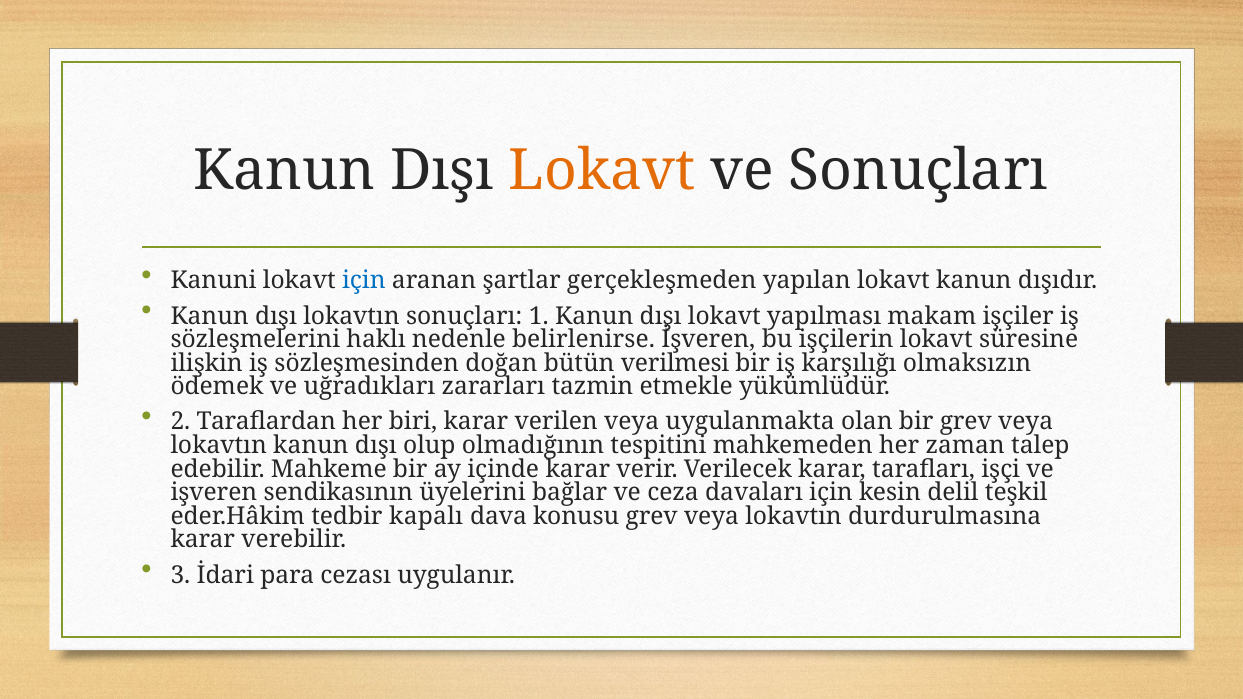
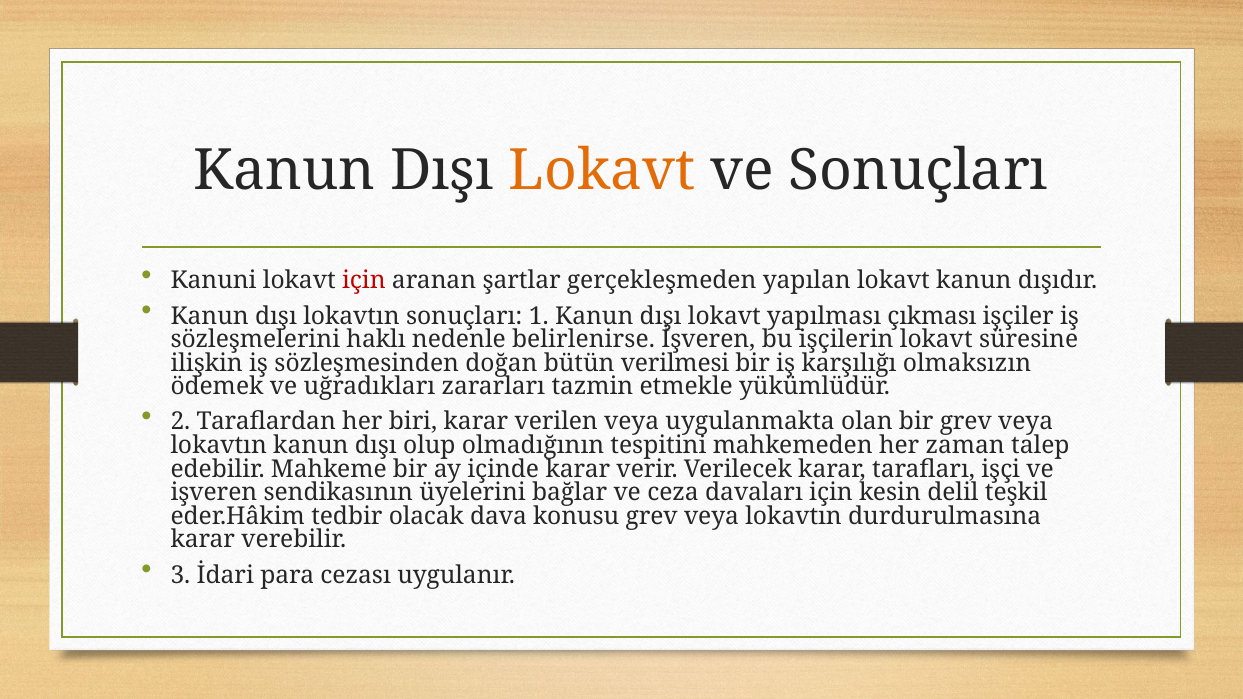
için colour: blue -> red (364, 281)
makam: makam -> çıkması (932, 316)
kapalı: kapalı -> olacak (426, 516)
